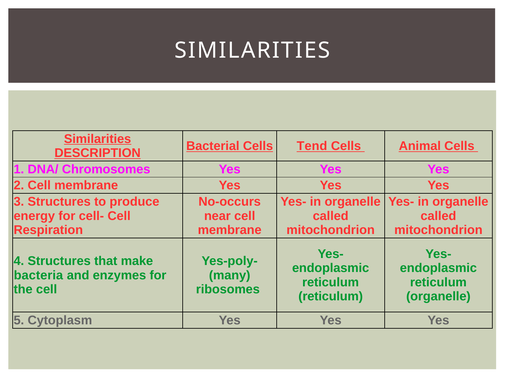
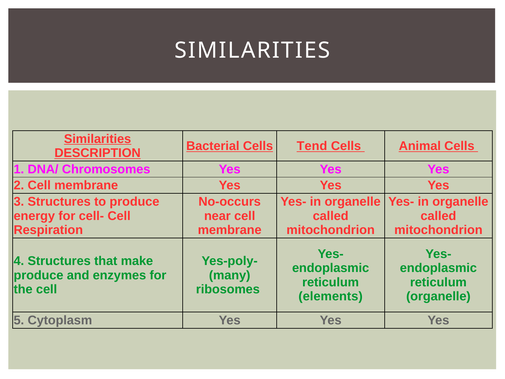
bacteria: bacteria -> produce (39, 275)
reticulum: reticulum -> elements (331, 296)
